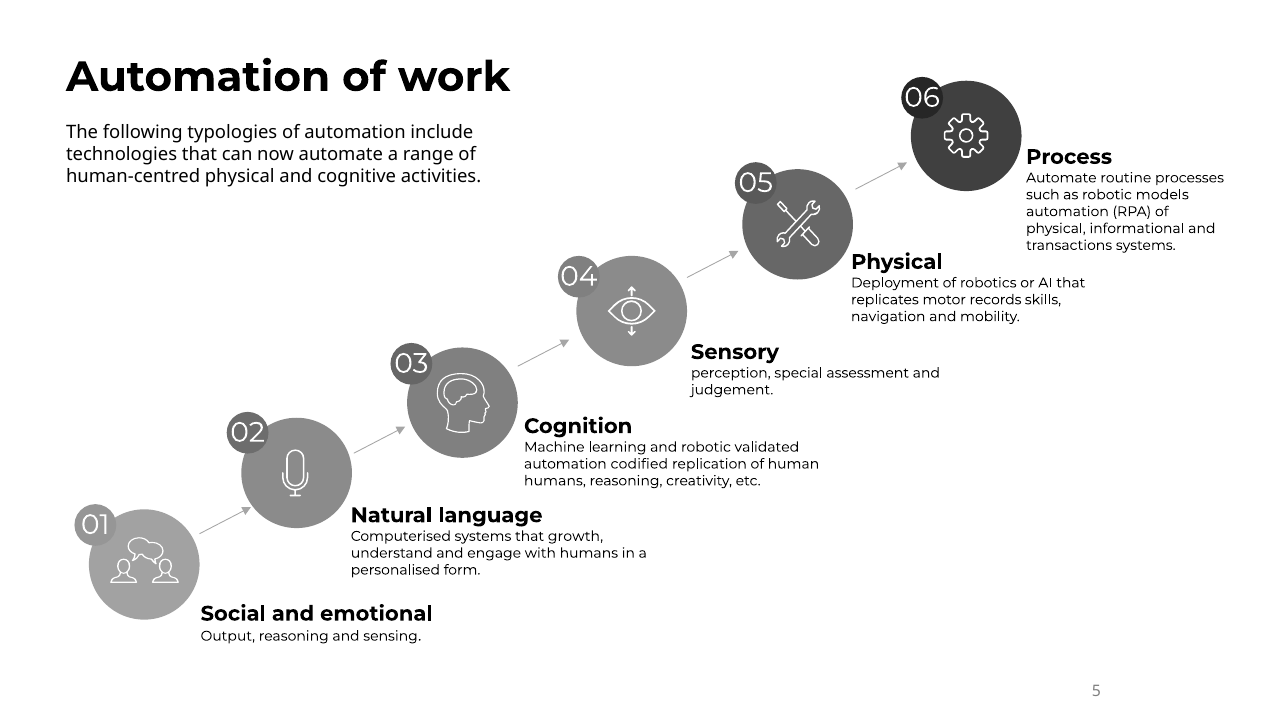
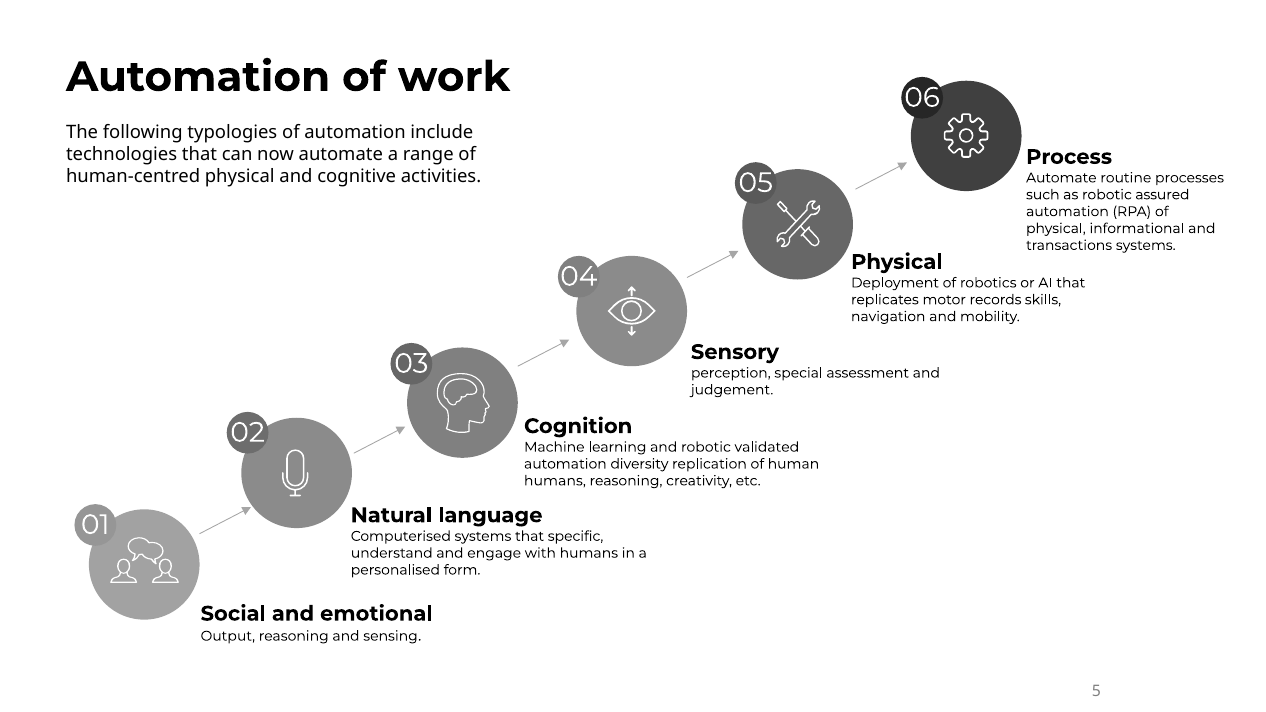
models: models -> assured (1162, 195)
codified: codified -> diversity (639, 464)
growth: growth -> specific (576, 536)
